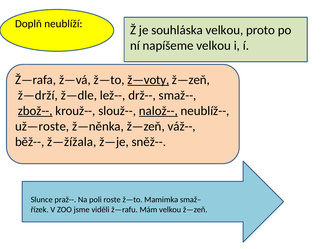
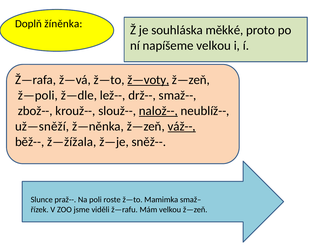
neublíží: neublíží -> žíněnka (63, 24)
souhláska velkou: velkou -> měkké (224, 30)
ž—drží: ž—drží -> ž—poli (38, 95)
zbož-- underline: present -> none (35, 111)
už—roste: už—roste -> už—sněží (42, 126)
váž-- underline: none -> present (182, 126)
